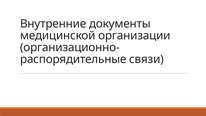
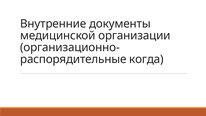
связи: связи -> когда (146, 59)
